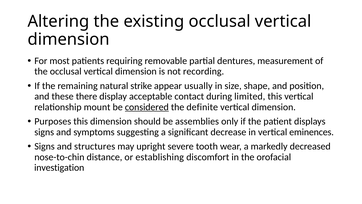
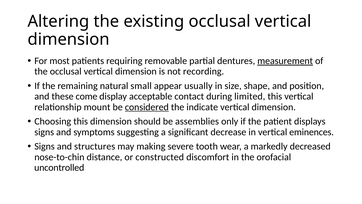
measurement underline: none -> present (285, 61)
strike: strike -> small (141, 86)
there: there -> come (87, 96)
definite: definite -> indicate (202, 107)
Purposes: Purposes -> Choosing (53, 121)
upright: upright -> making (151, 146)
establishing: establishing -> constructed (160, 157)
investigation: investigation -> uncontrolled (59, 167)
